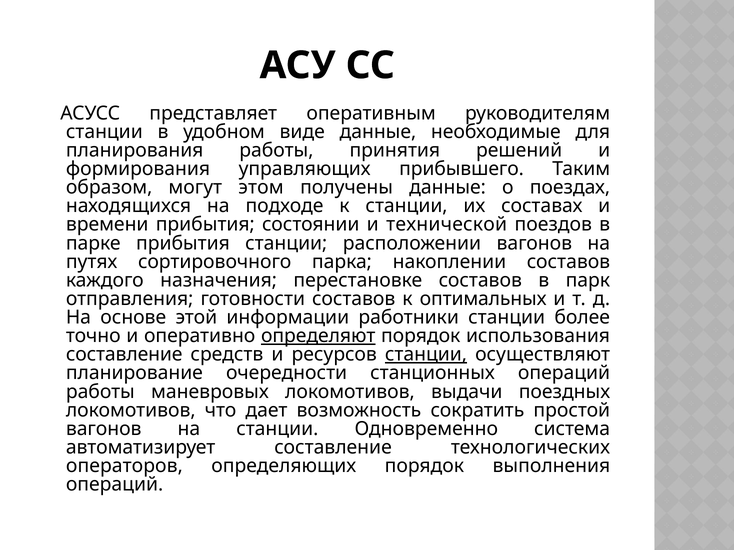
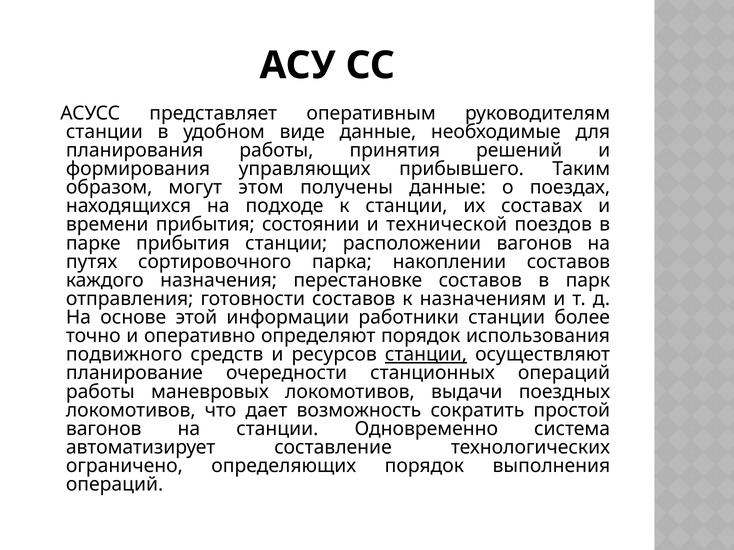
оптимальных: оптимальных -> назначениям (483, 299)
определяют underline: present -> none (318, 336)
составление: составление -> подвижного (124, 355)
операторов: операторов -> ограничено (124, 466)
